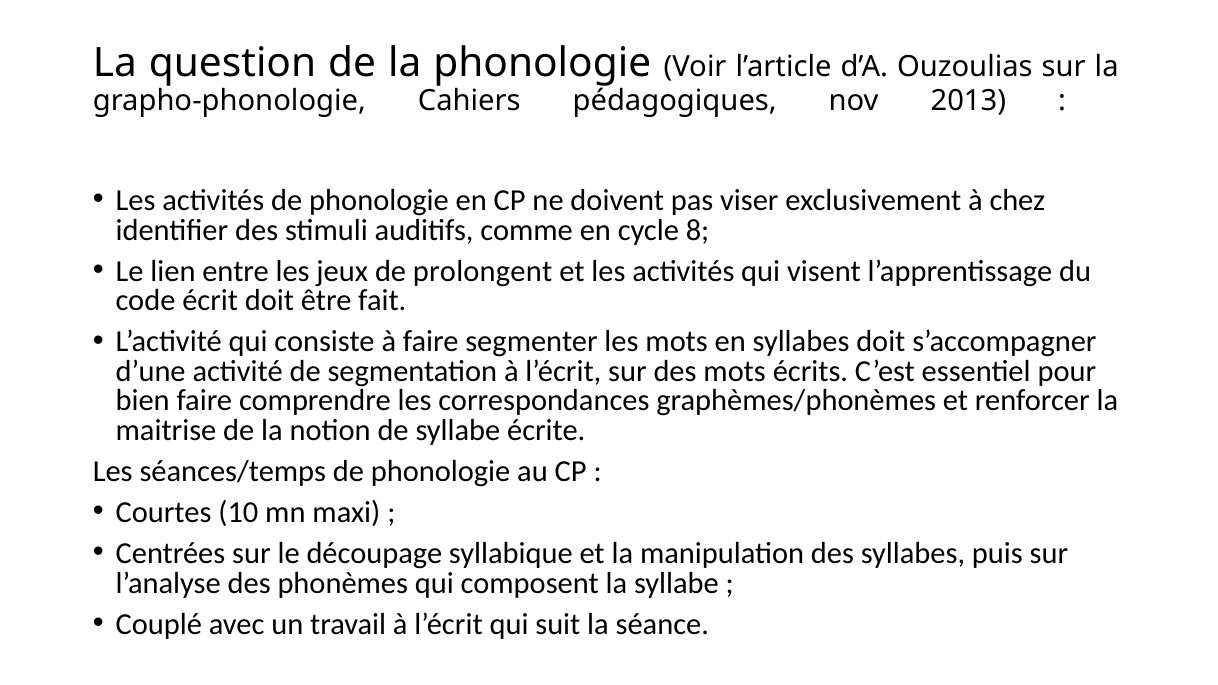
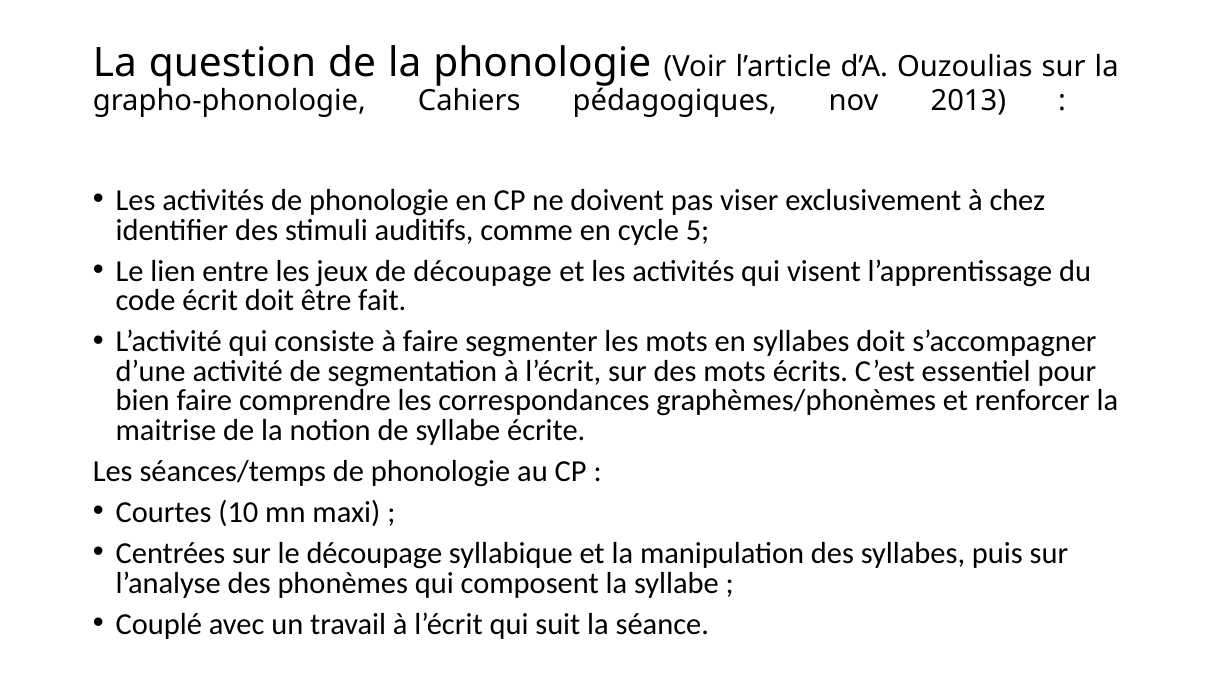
8: 8 -> 5 (698, 230)
de prolongent: prolongent -> découpage (483, 271)
